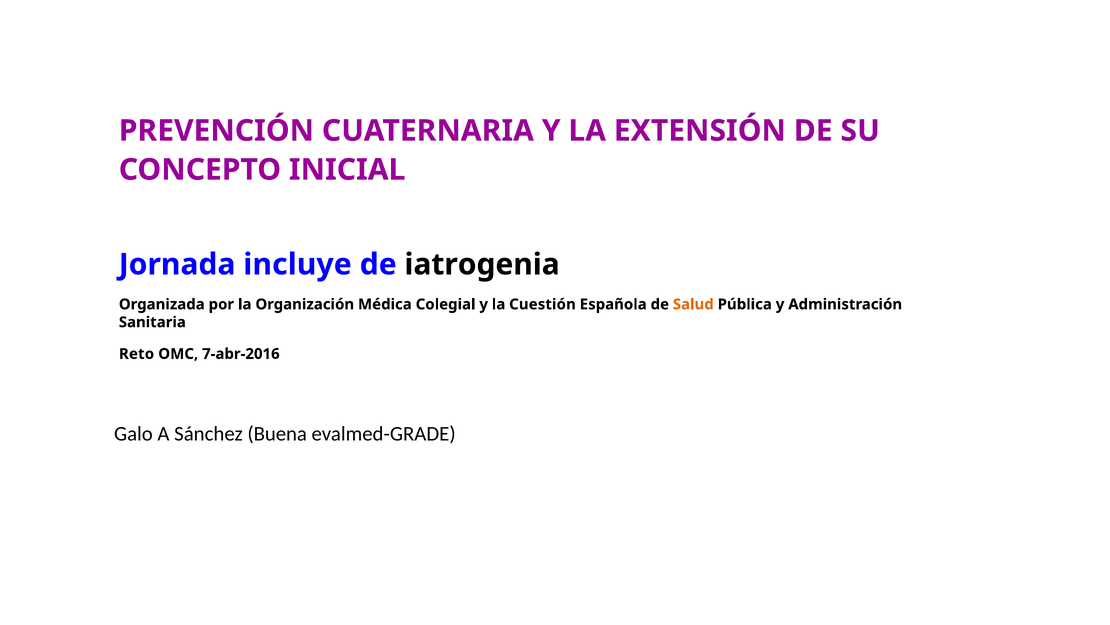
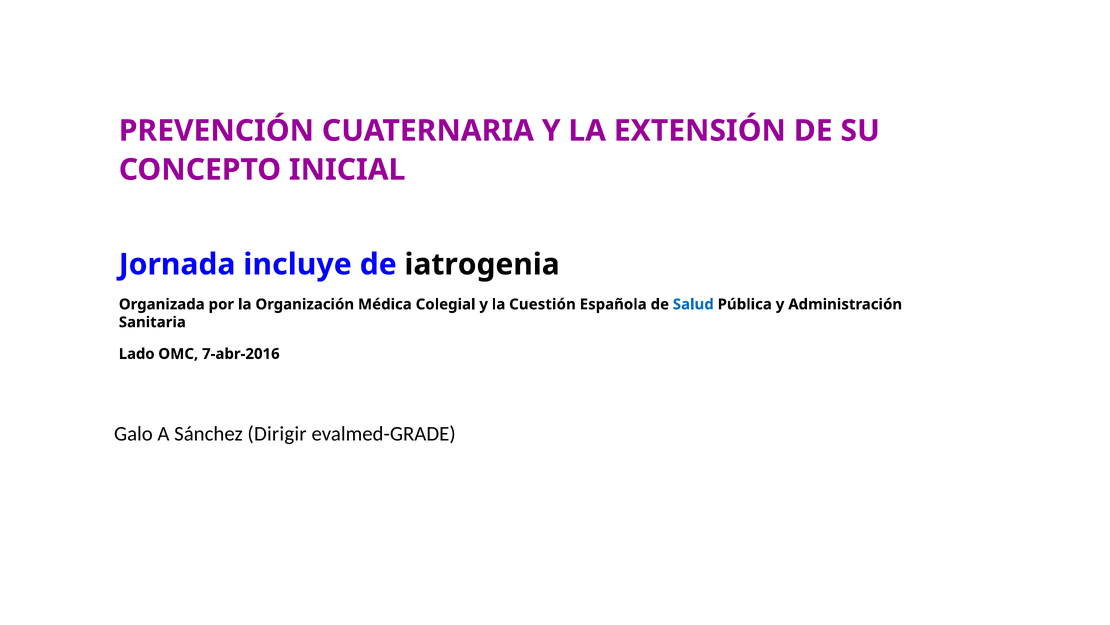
Salud colour: orange -> blue (693, 304)
Reto: Reto -> Lado (137, 354)
Buena: Buena -> Dirigir (277, 433)
